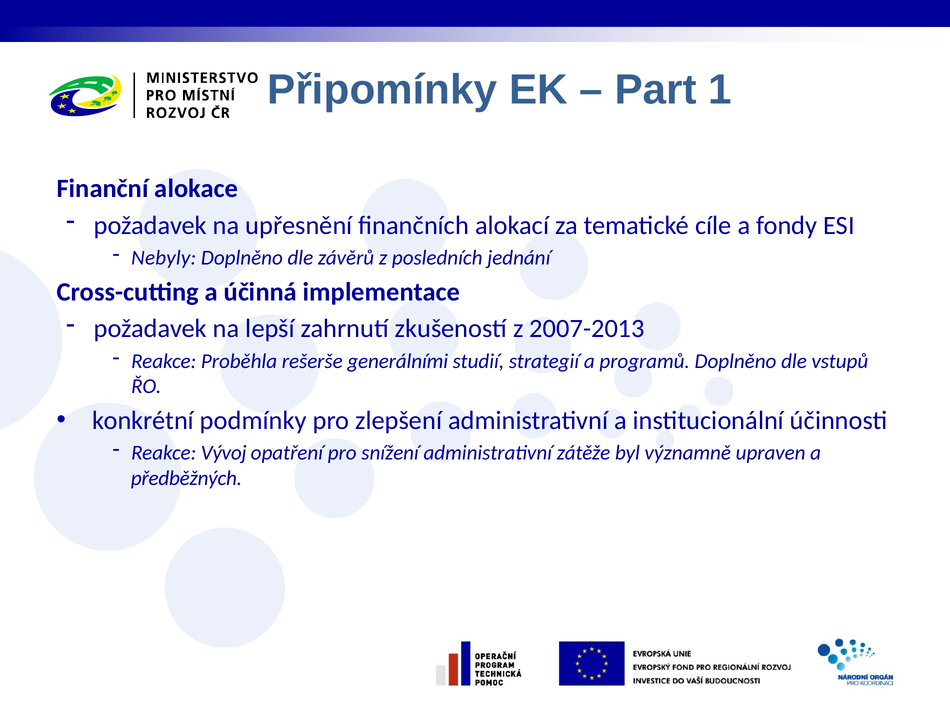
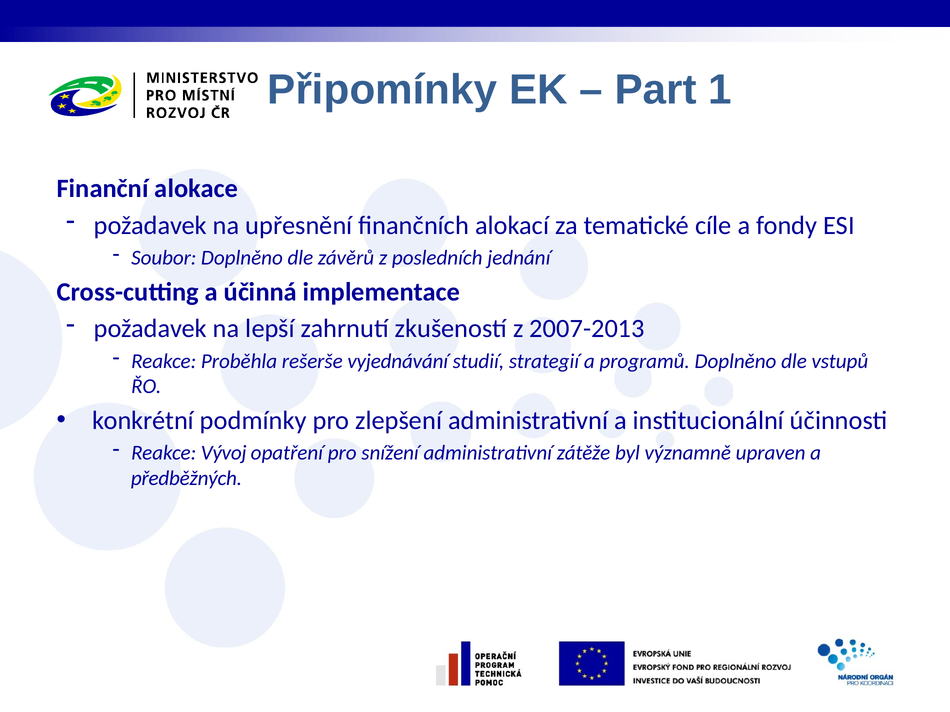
Nebyly: Nebyly -> Soubor (164, 258)
generálními: generálními -> vyjednávání (398, 361)
